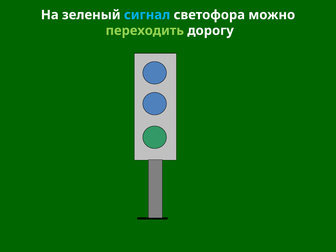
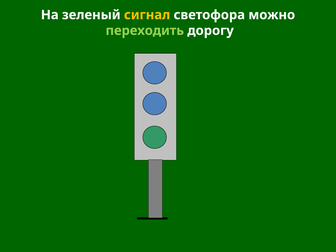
сигнал colour: light blue -> yellow (147, 15)
